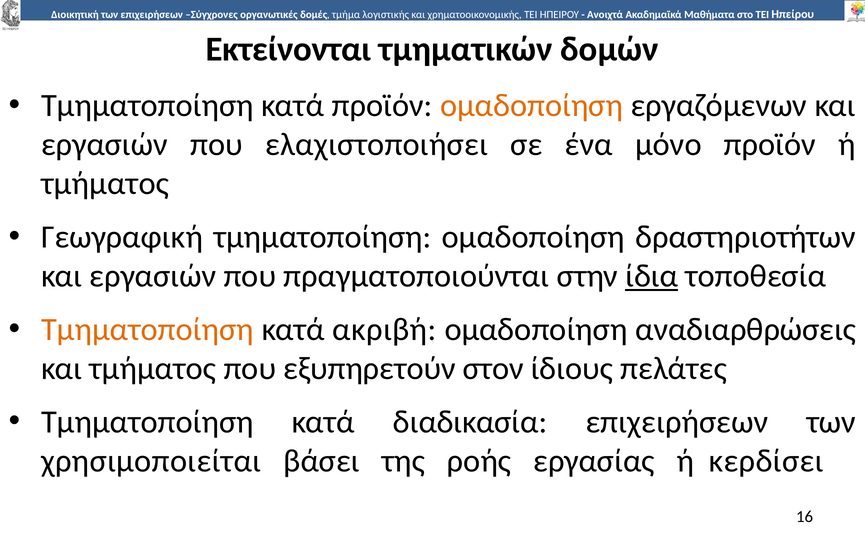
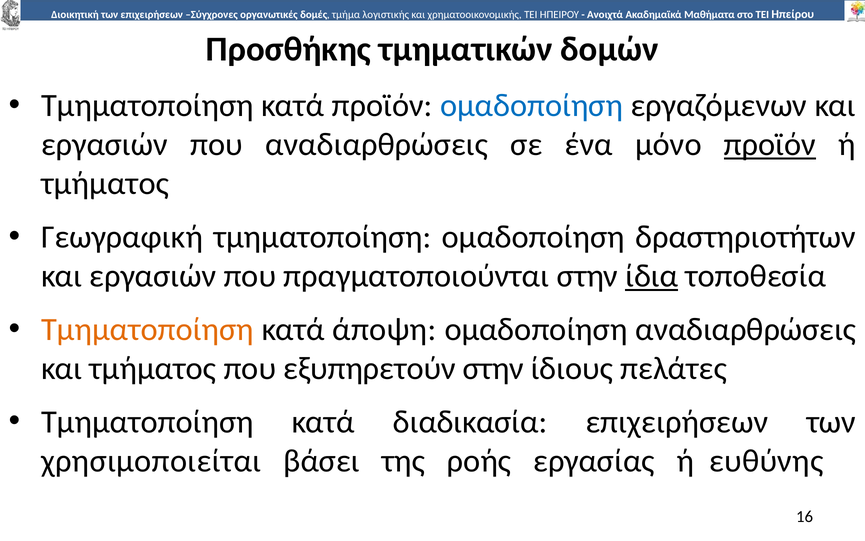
Εκτείνονται: Εκτείνονται -> Προσθήκης (288, 49)
οµαδοποίηση colour: orange -> blue (532, 106)
που ελαχιστοποιήσει: ελαχιστοποιήσει -> αναδιαρθρώσεις (377, 145)
προϊόν underline: none -> present (770, 145)
ακριβή: ακριβή -> άποψη (384, 329)
εξυπηρετούν στον: στον -> στην (493, 368)
κερδίσει: κερδίσει -> ευθύνης (766, 461)
